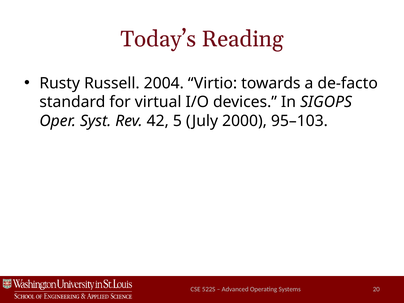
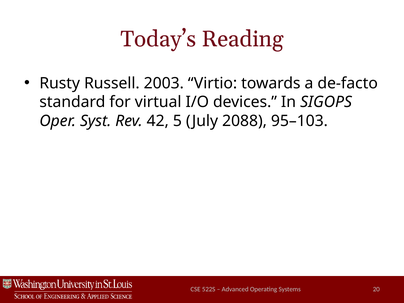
2004: 2004 -> 2003 (164, 83)
2000: 2000 -> 2088 (245, 121)
